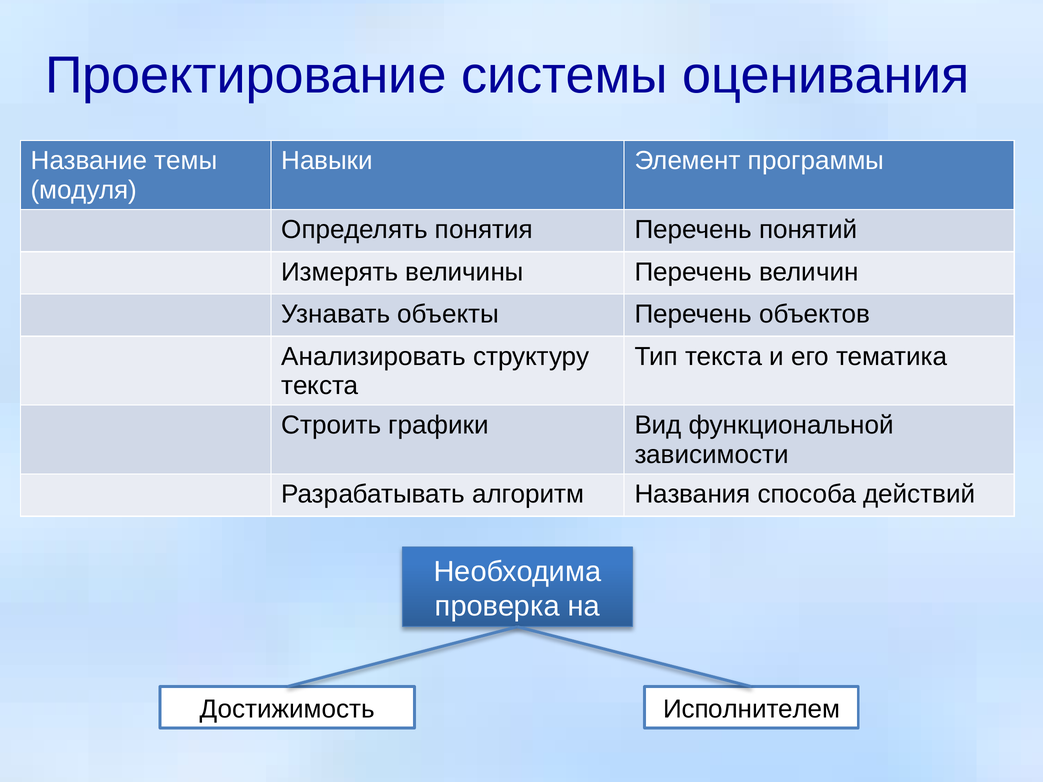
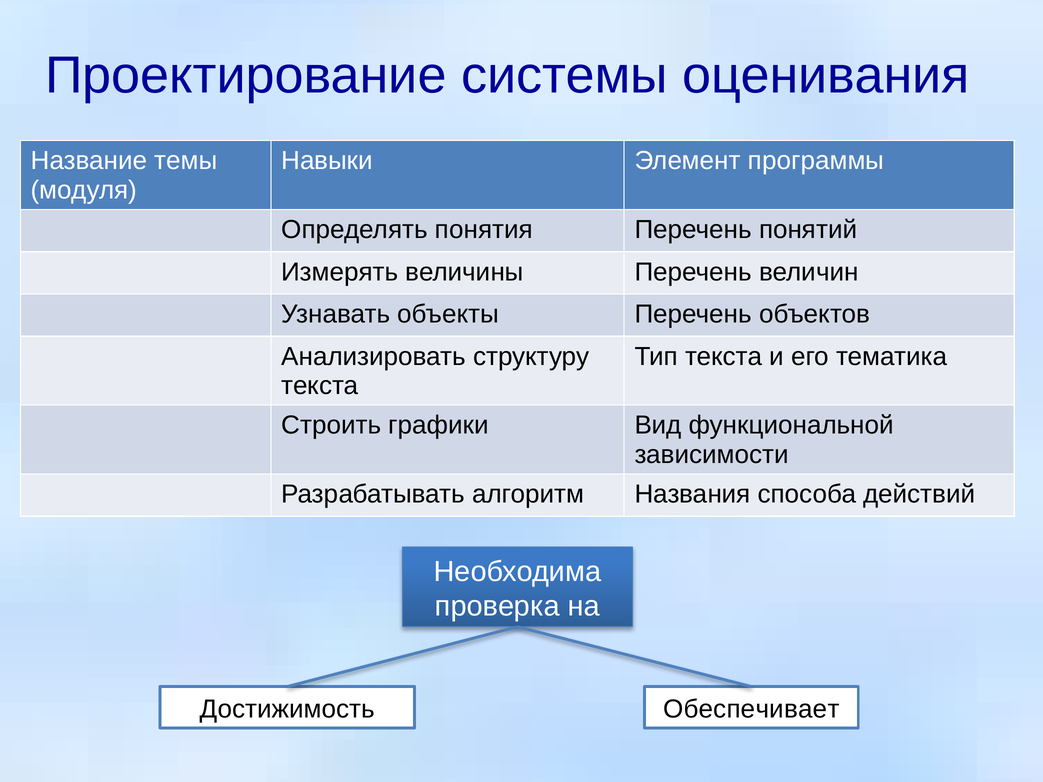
Исполнителем: Исполнителем -> Обеспечивает (751, 709)
